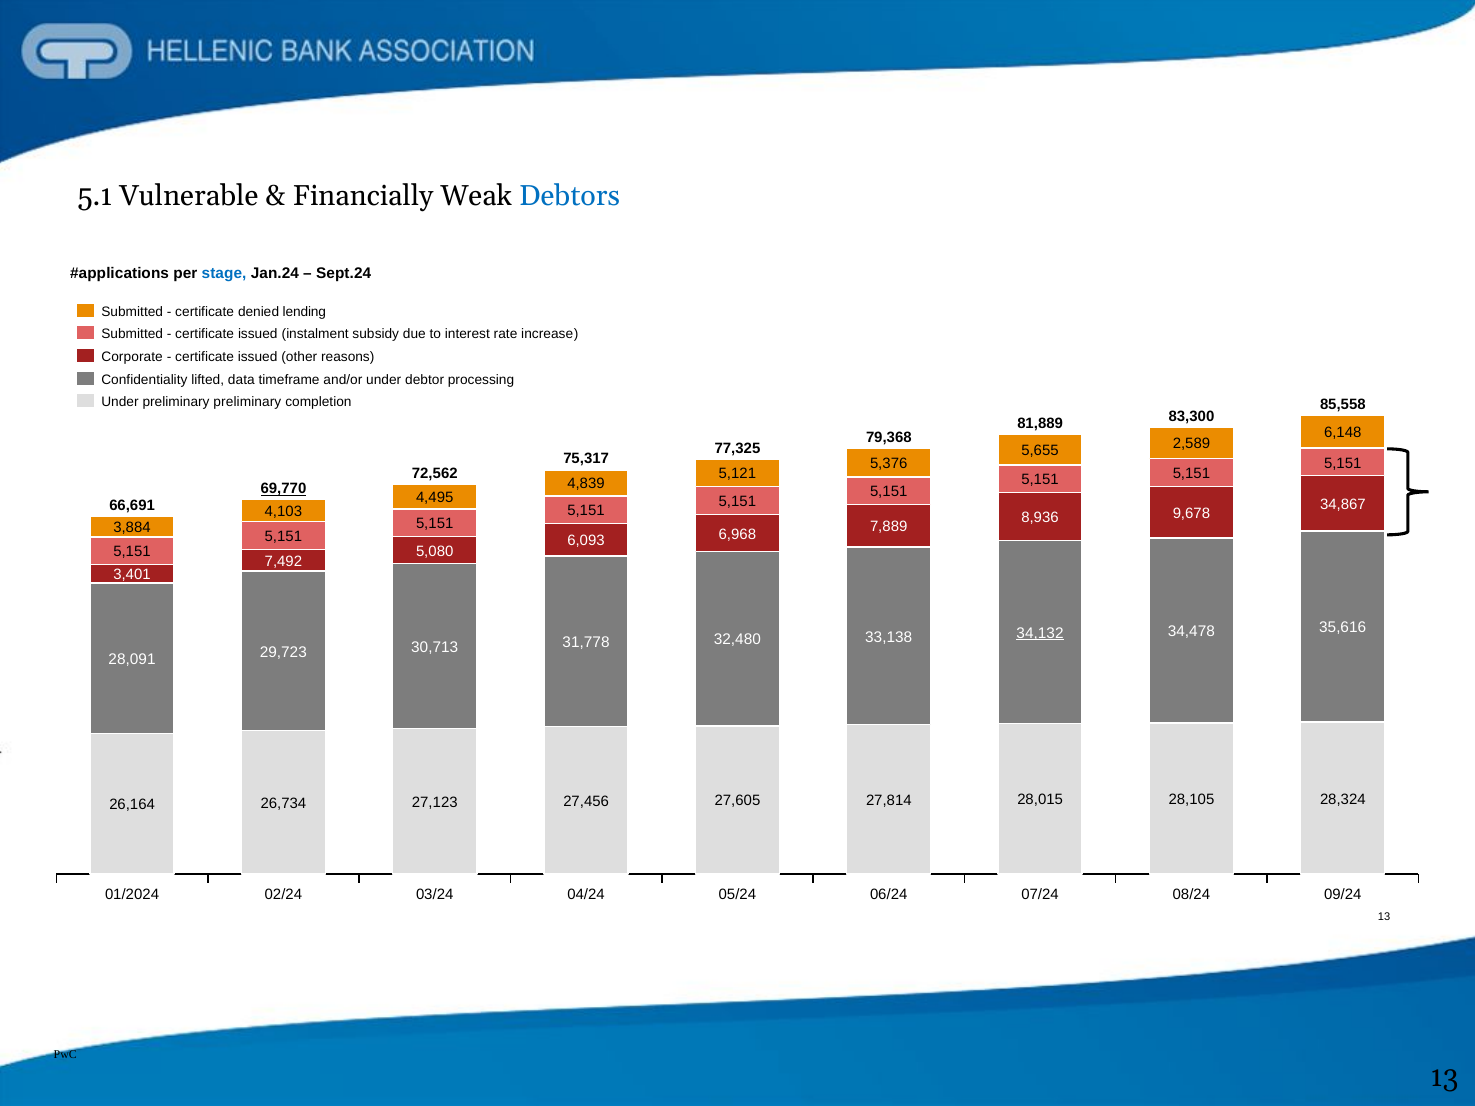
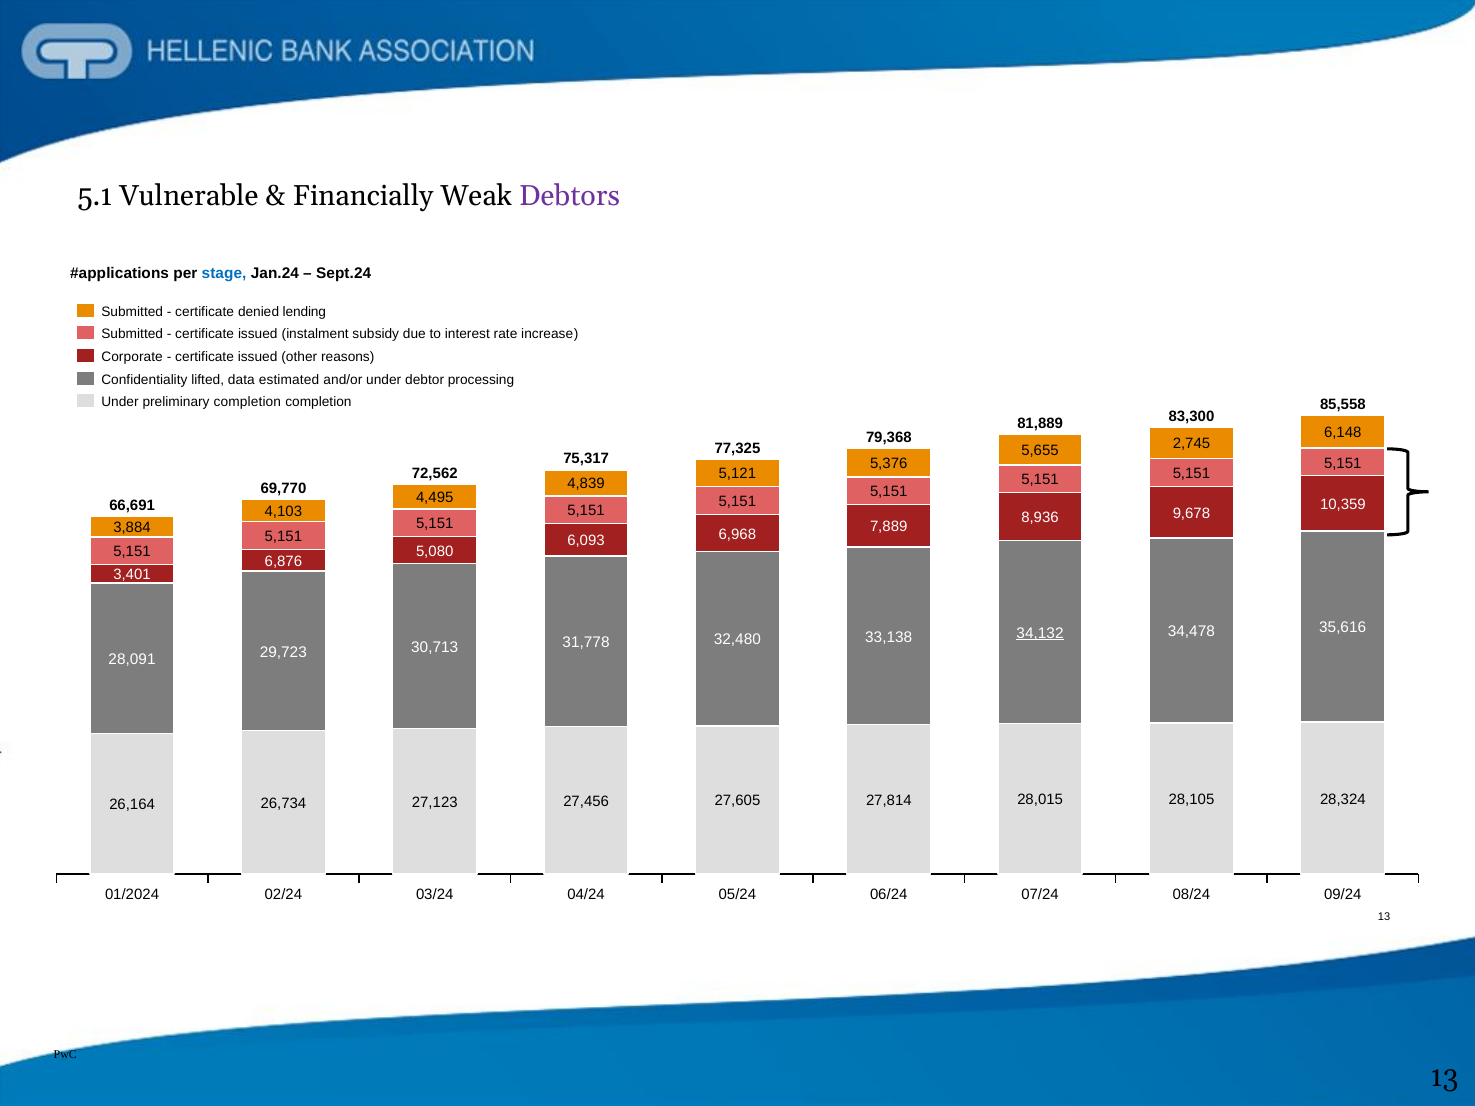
Debtors colour: blue -> purple (570, 196)
timeframe: timeframe -> estimated (289, 380)
preliminary preliminary: preliminary -> completion (247, 402)
2,589: 2,589 -> 2,745 (1191, 444)
69,770 underline: present -> none (283, 489)
34,867: 34,867 -> 10,359 (1343, 505)
7,492: 7,492 -> 6,876 (283, 561)
